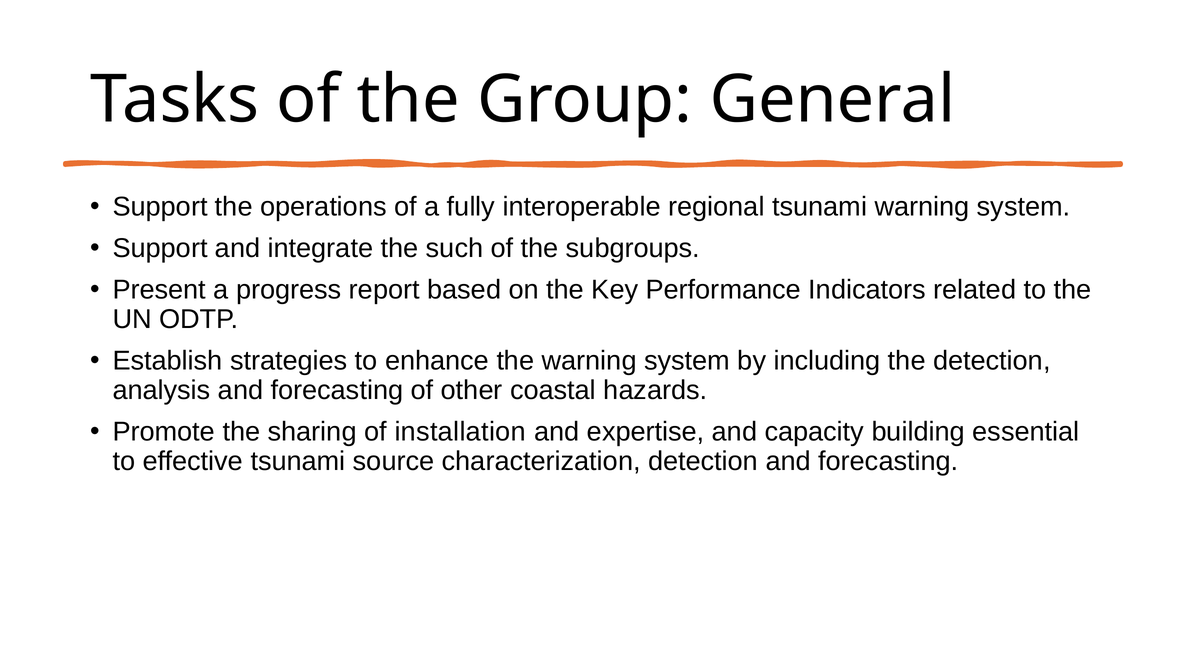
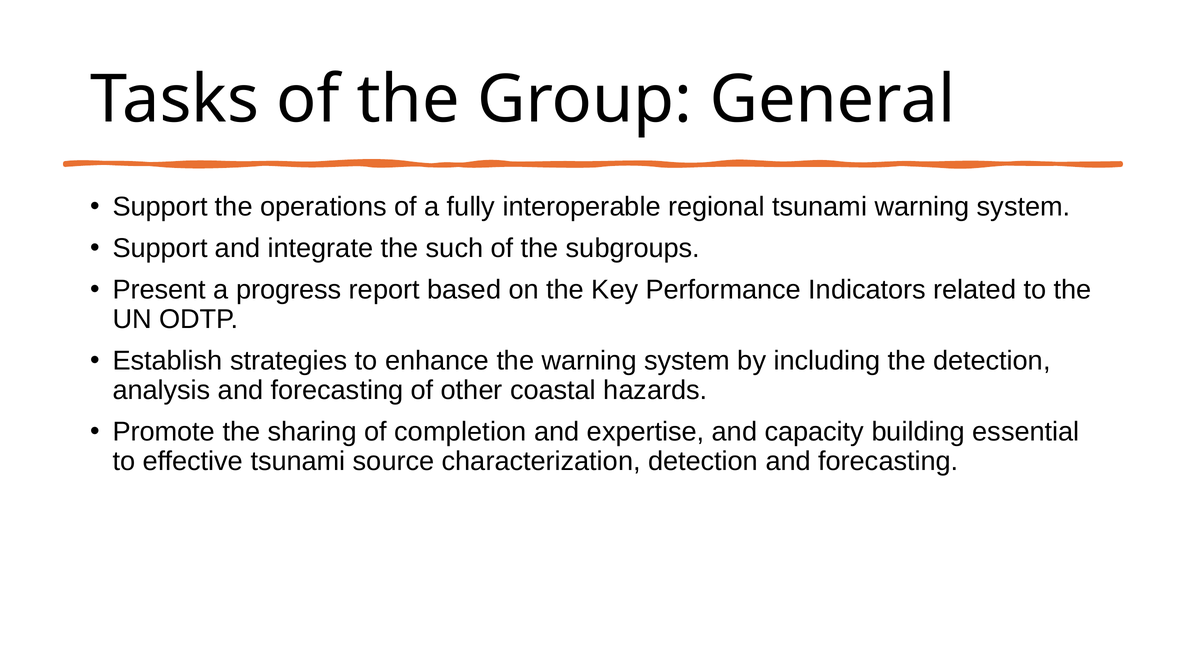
installation: installation -> completion (460, 432)
